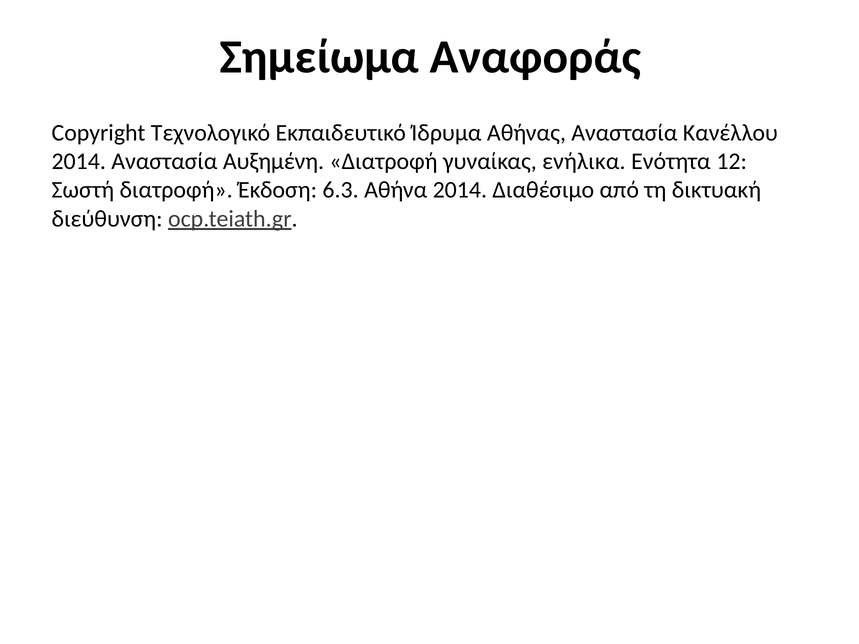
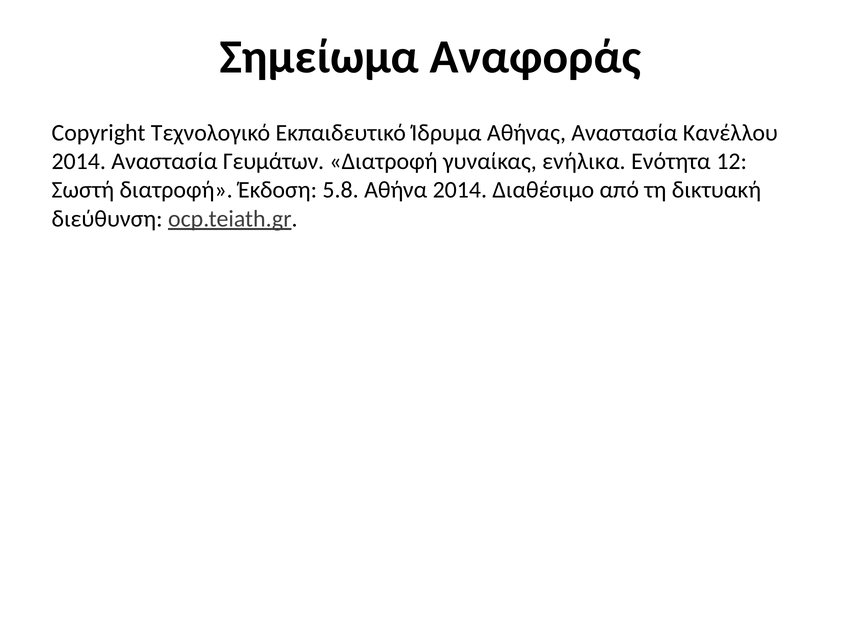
Αυξημένη: Αυξημένη -> Γευμάτων (274, 161)
6.3: 6.3 -> 5.8 (341, 190)
